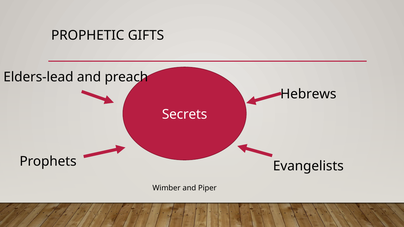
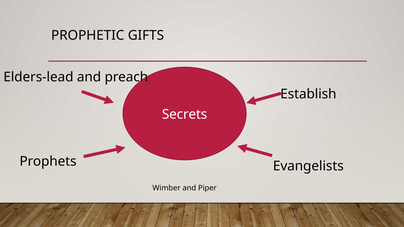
Hebrews: Hebrews -> Establish (308, 94)
